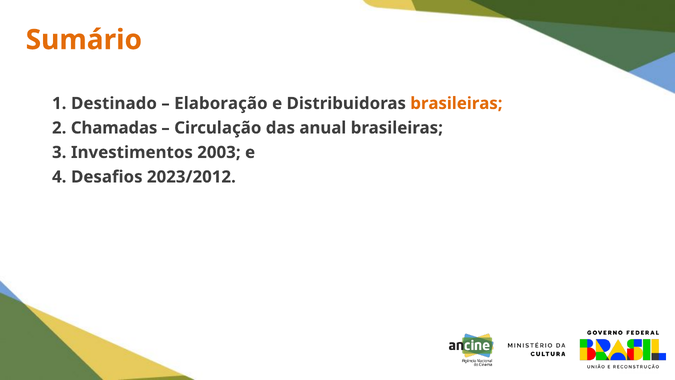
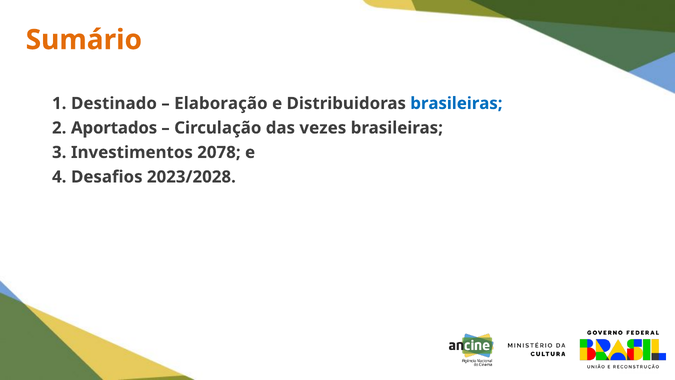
brasileiras colour: orange -> blue (456, 103)
Chamadas: Chamadas -> Aportados (114, 128)
anual: anual -> vezes (323, 128)
2003: 2003 -> 2078 (219, 152)
2023/2012: 2023/2012 -> 2023/2028 (191, 177)
